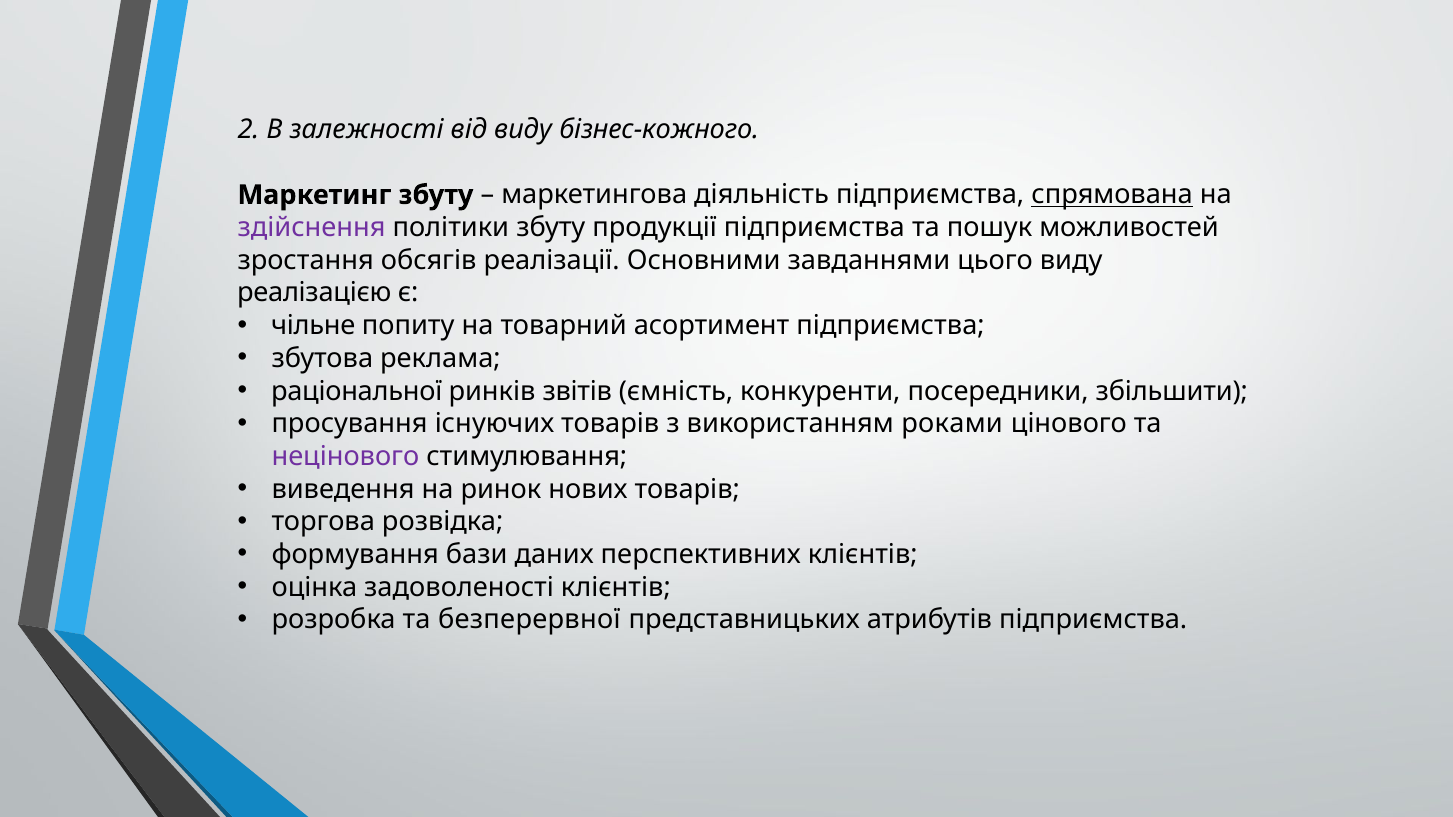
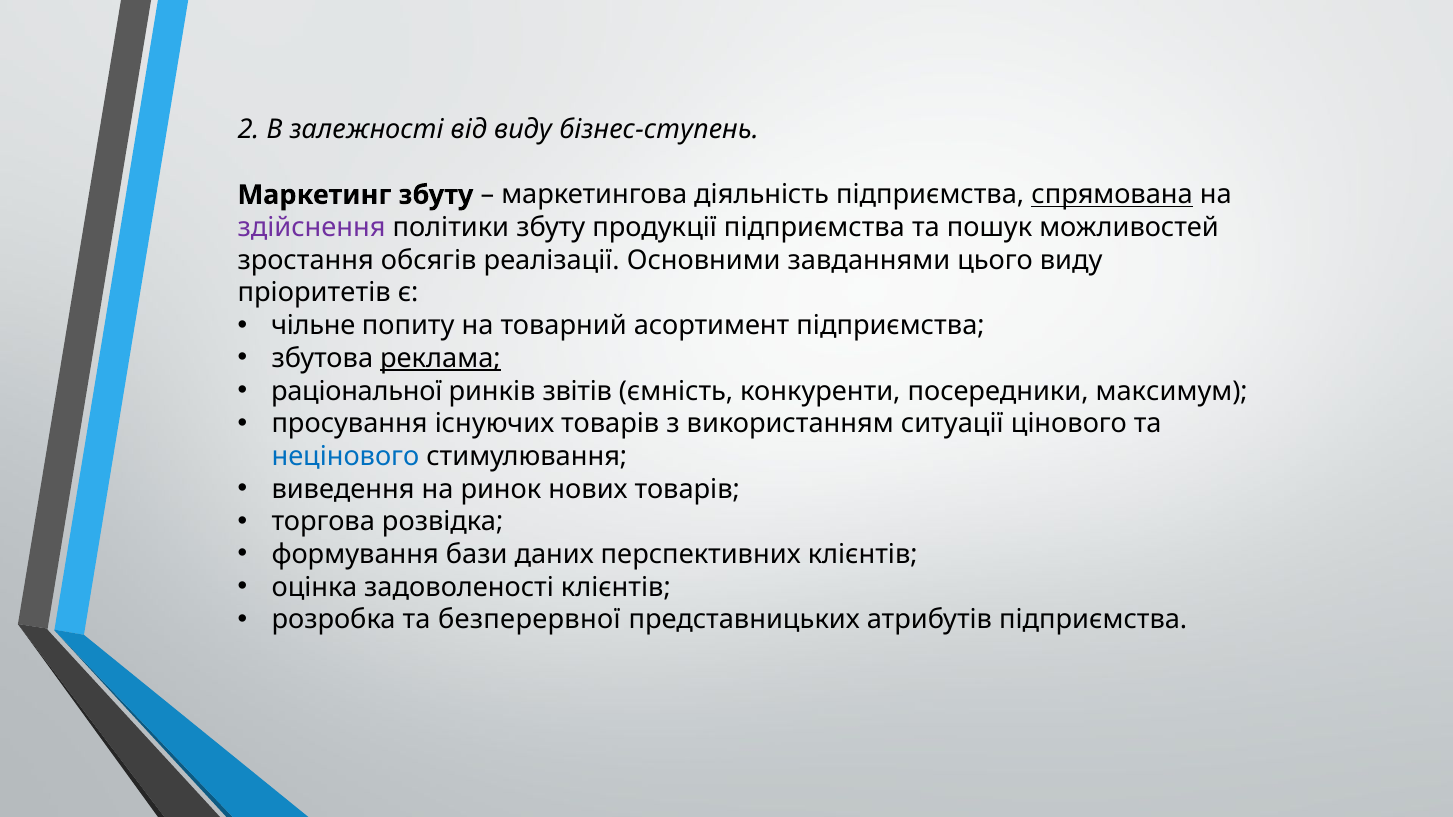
бізнес-кожного: бізнес-кожного -> бізнес-ступень (659, 130)
реалізацією: реалізацією -> пріоритетів (314, 293)
реклама underline: none -> present (440, 358)
збільшити: збільшити -> максимум (1172, 391)
роками: роками -> ситуації (952, 424)
нецінового colour: purple -> blue (345, 457)
